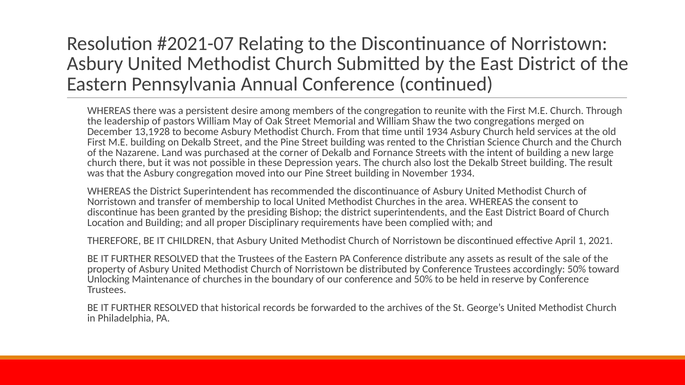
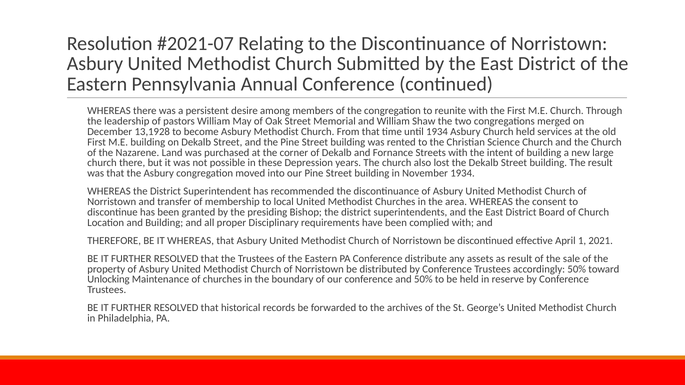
IT CHILDREN: CHILDREN -> WHEREAS (191, 241)
